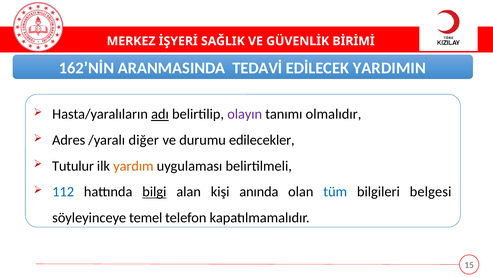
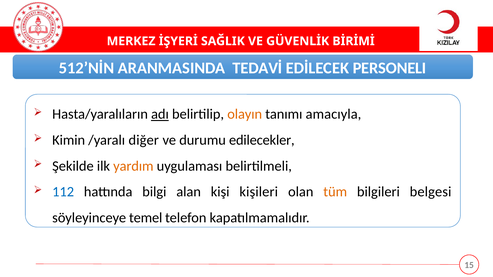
162’NİN: 162’NİN -> 512’NİN (87, 68)
YARDIMIN: YARDIMIN -> PERSONELI (390, 68)
olayın colour: purple -> orange (245, 114)
olmalıdır: olmalıdır -> amacıyla (333, 114)
Adres: Adres -> Kimin (69, 140)
Tutulur: Tutulur -> Şekilde (73, 166)
bilgi underline: present -> none (154, 192)
anında: anında -> kişileri (259, 192)
tüm colour: blue -> orange (335, 192)
